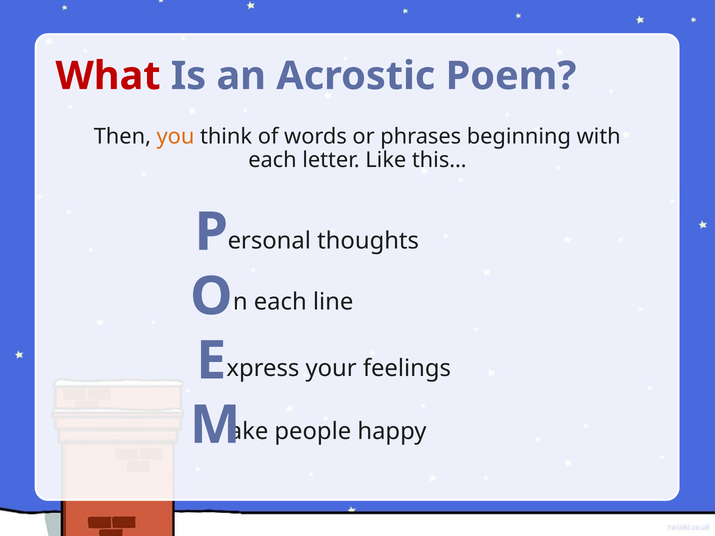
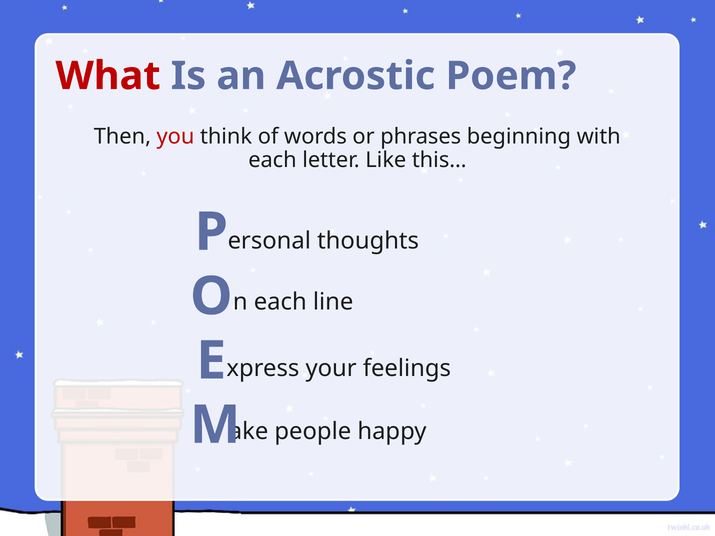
you colour: orange -> red (175, 137)
